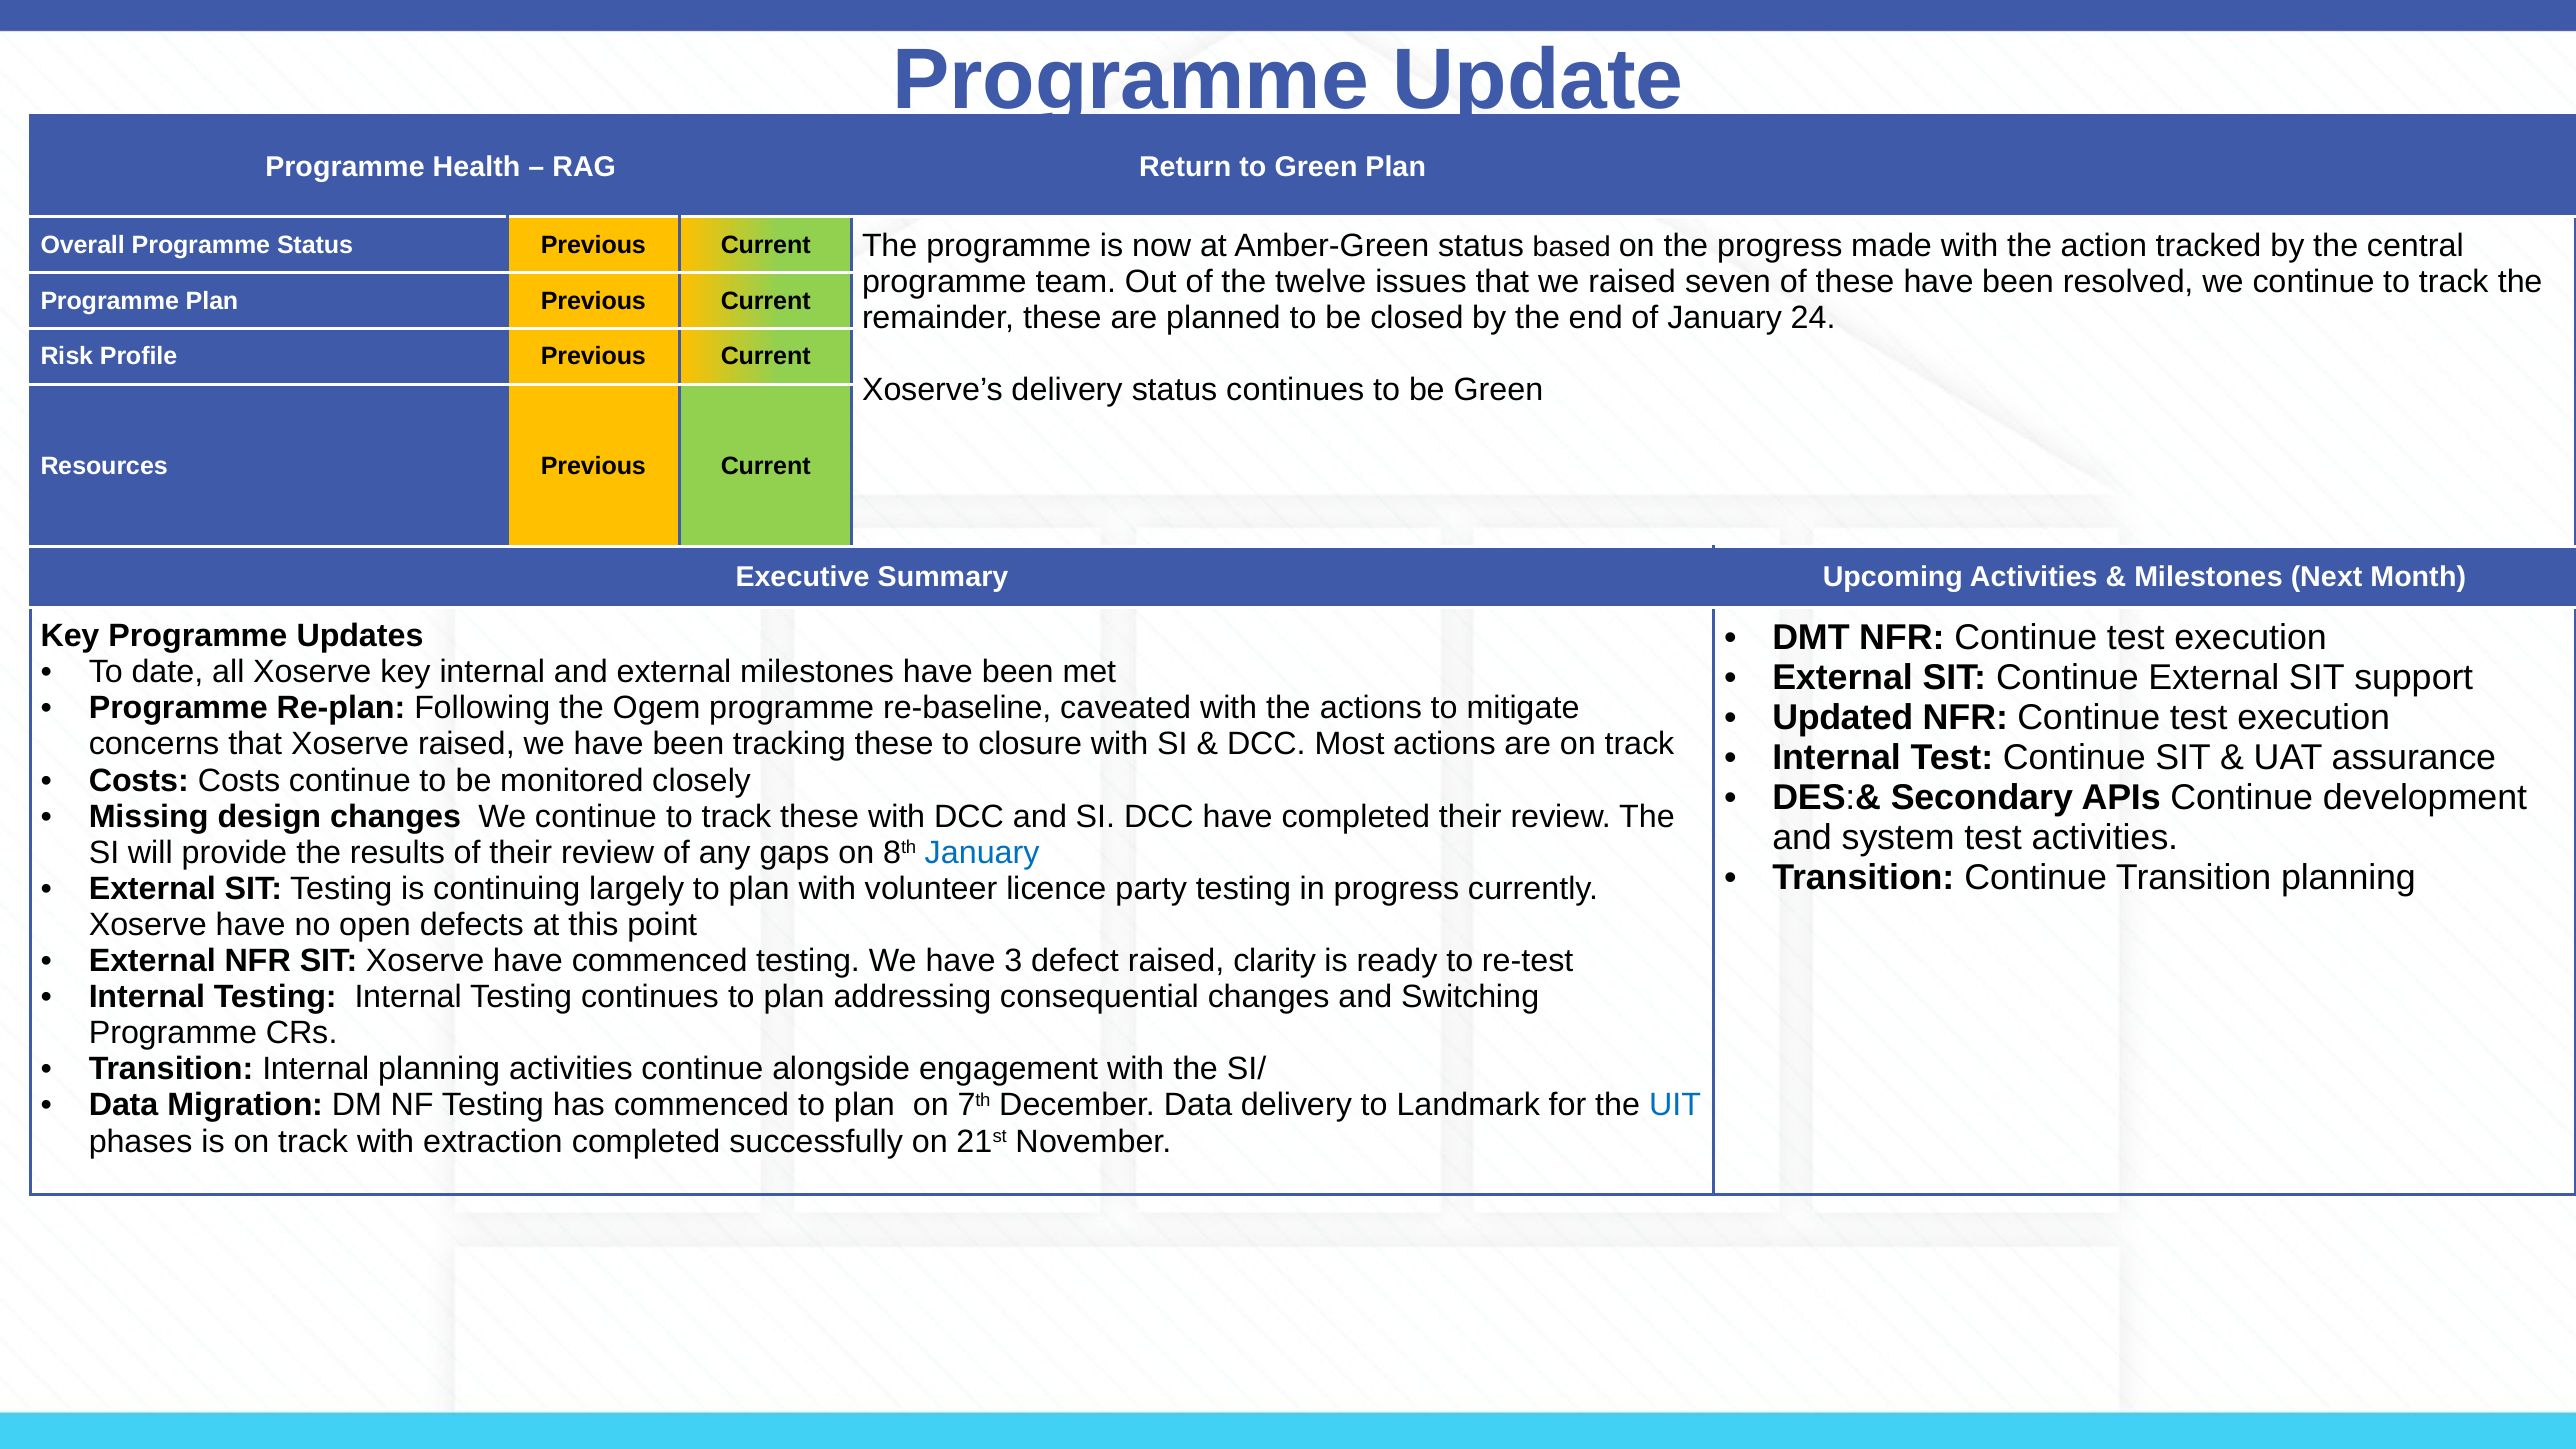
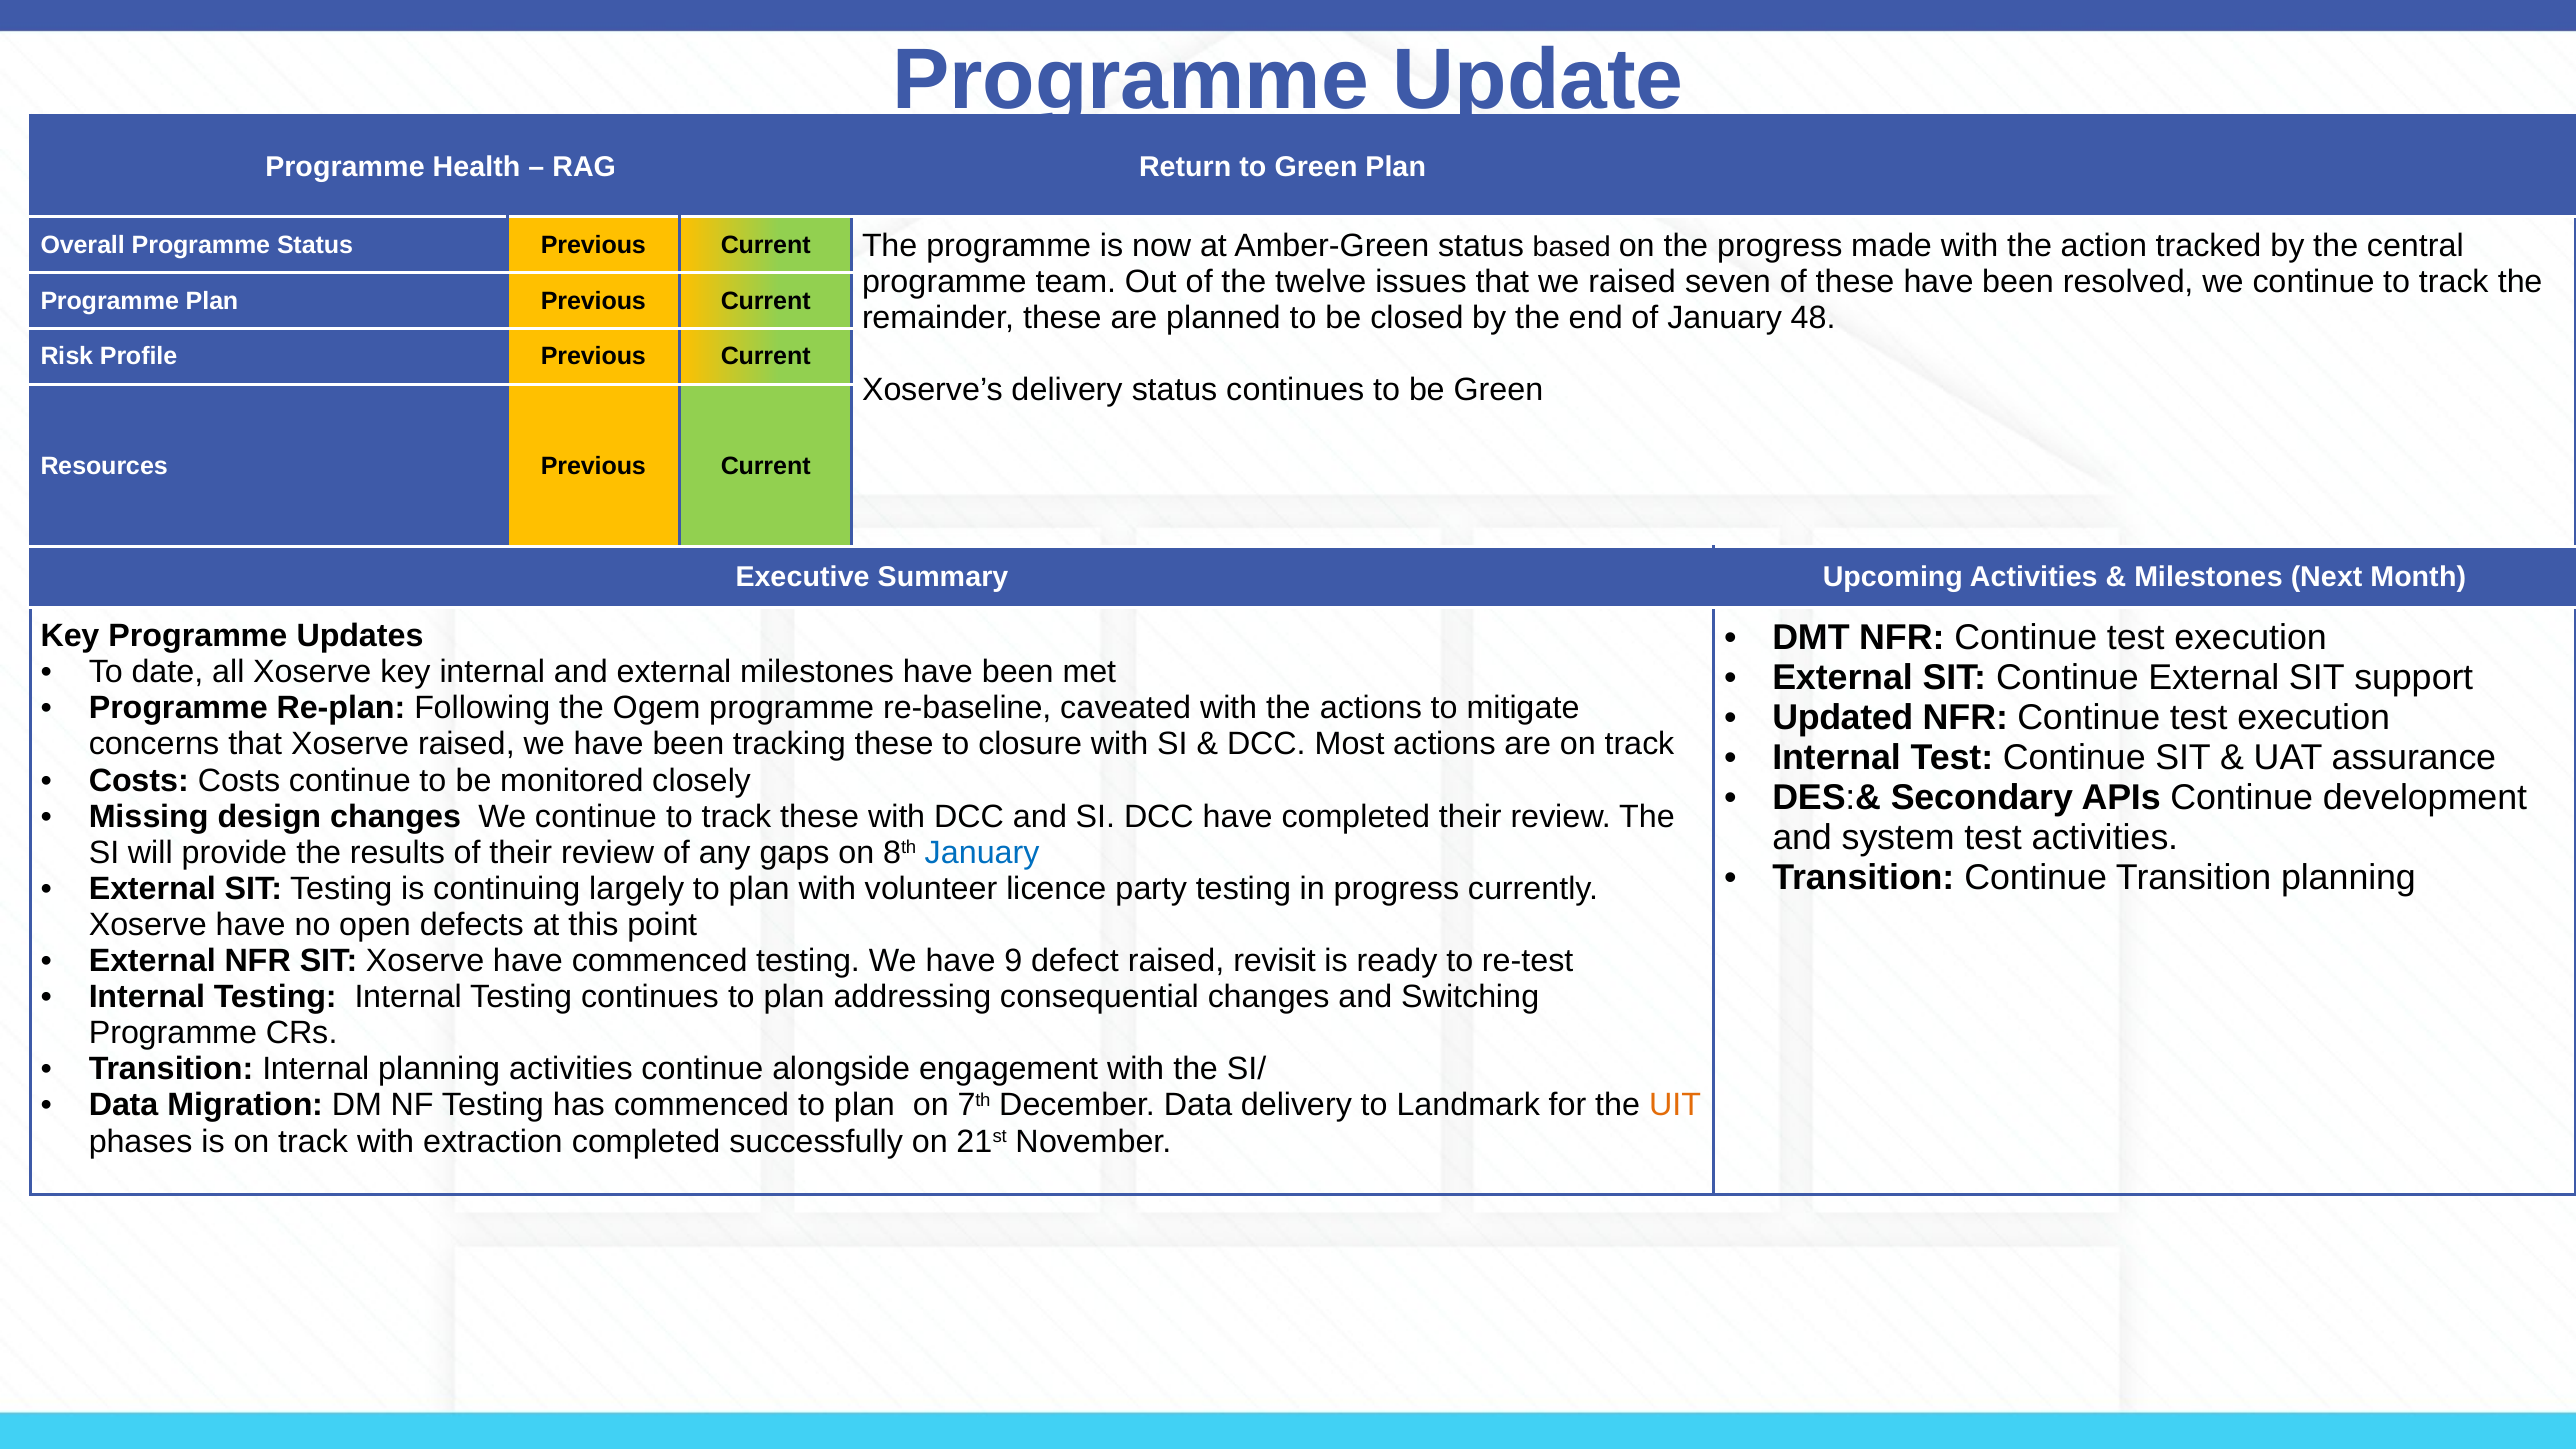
24: 24 -> 48 (1813, 318)
3: 3 -> 9 (1013, 961)
clarity: clarity -> revisit (1275, 961)
UIT colour: blue -> orange (1675, 1105)
